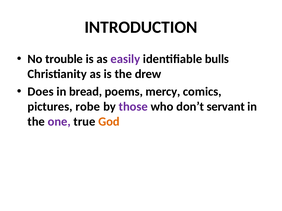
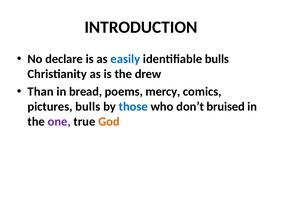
trouble: trouble -> declare (64, 59)
easily colour: purple -> blue (125, 59)
Does: Does -> Than (41, 92)
pictures robe: robe -> bulls (88, 107)
those colour: purple -> blue (133, 107)
servant: servant -> bruised (226, 107)
